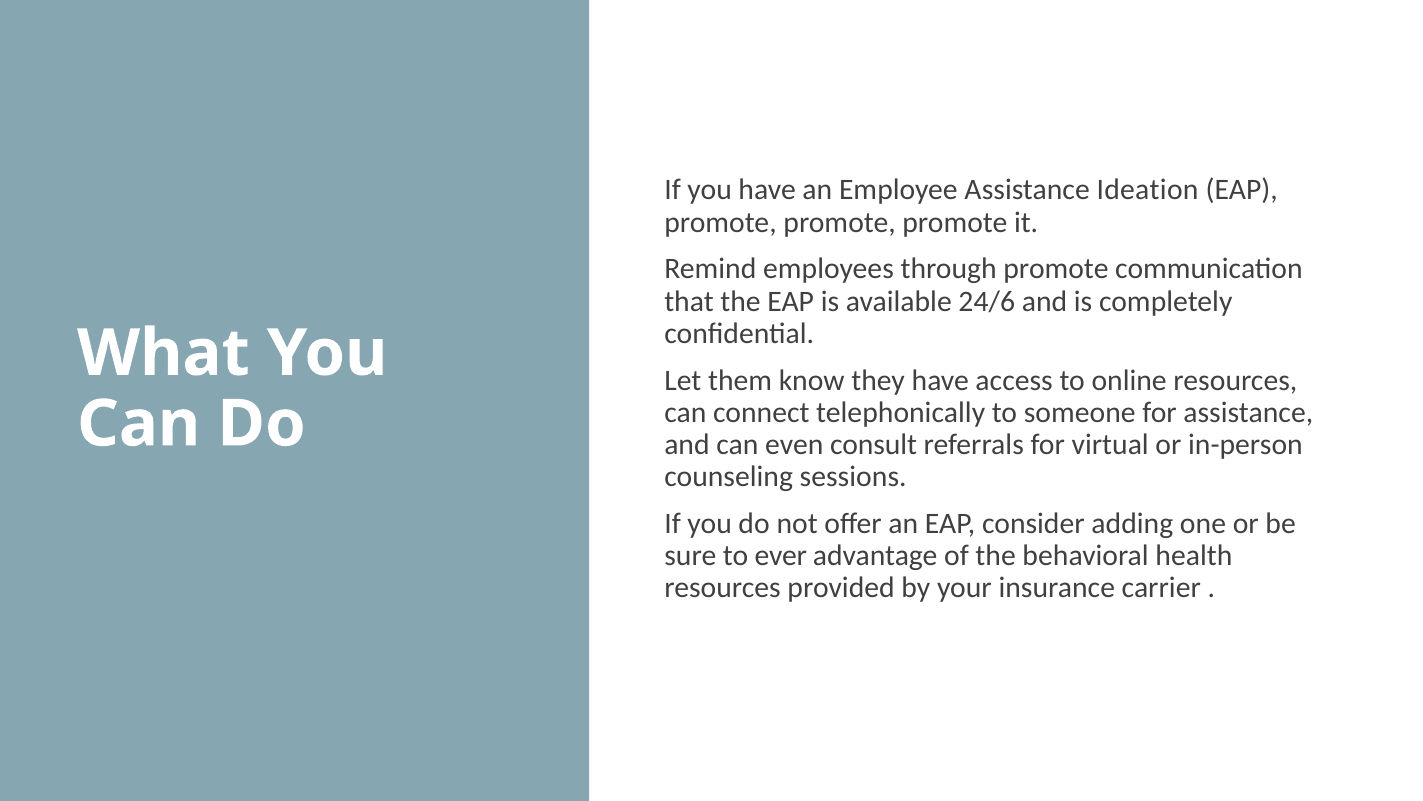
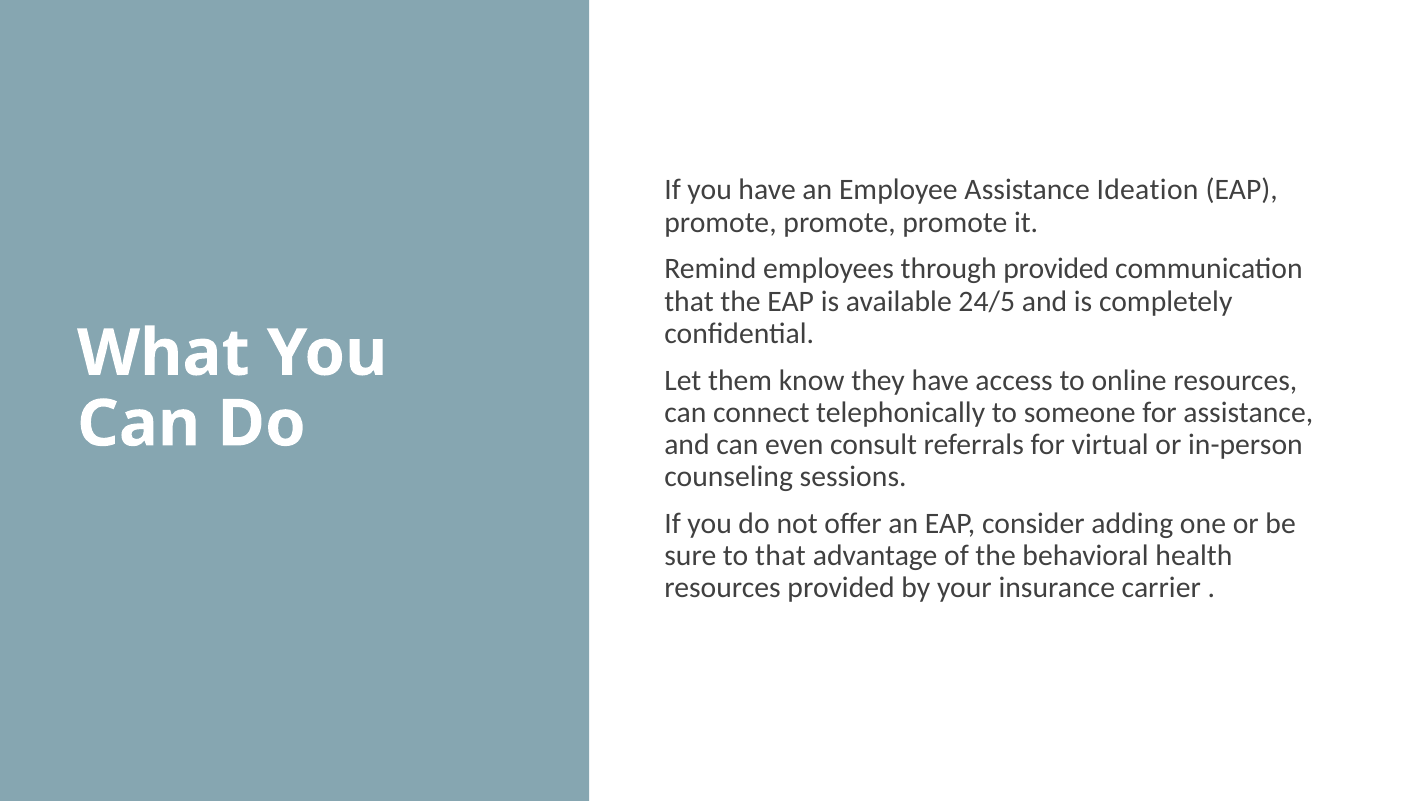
through promote: promote -> provided (1056, 269)
24/6: 24/6 -> 24/5 (987, 301)
to ever: ever -> that (780, 555)
